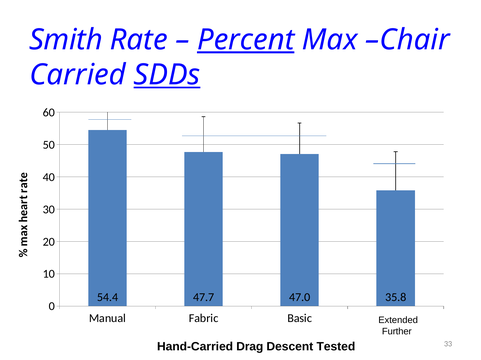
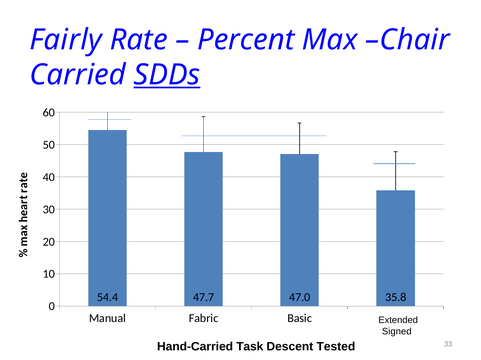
Smith: Smith -> Fairly (66, 40)
Percent underline: present -> none (246, 40)
Further: Further -> Signed (397, 332)
Drag: Drag -> Task (250, 347)
